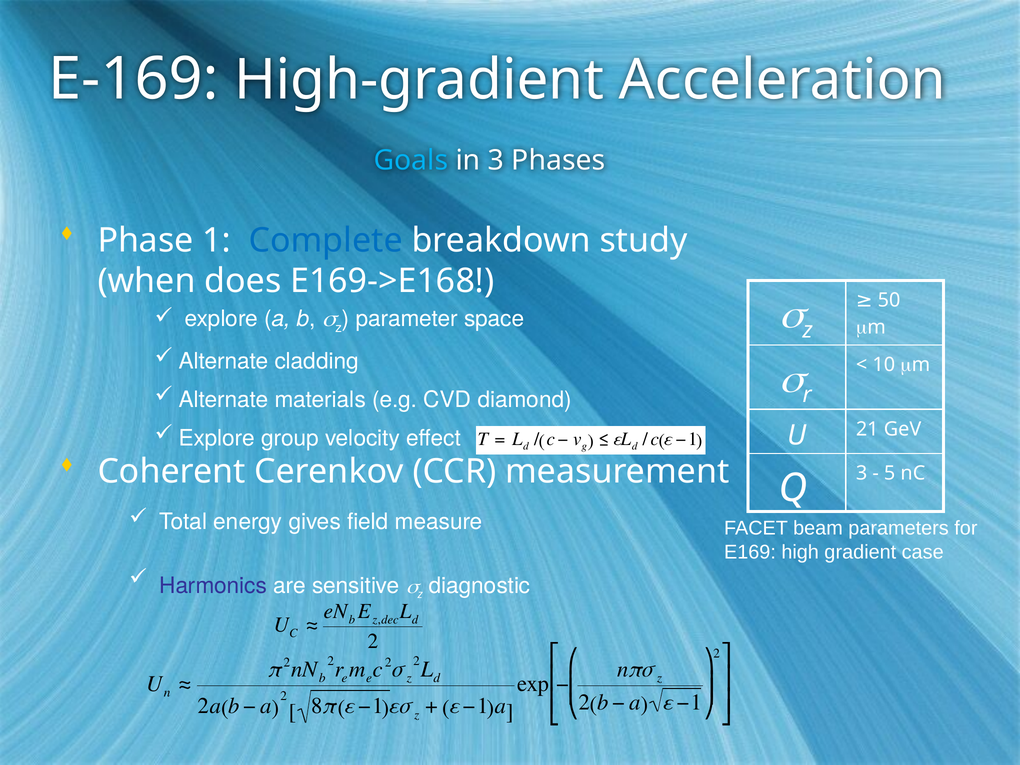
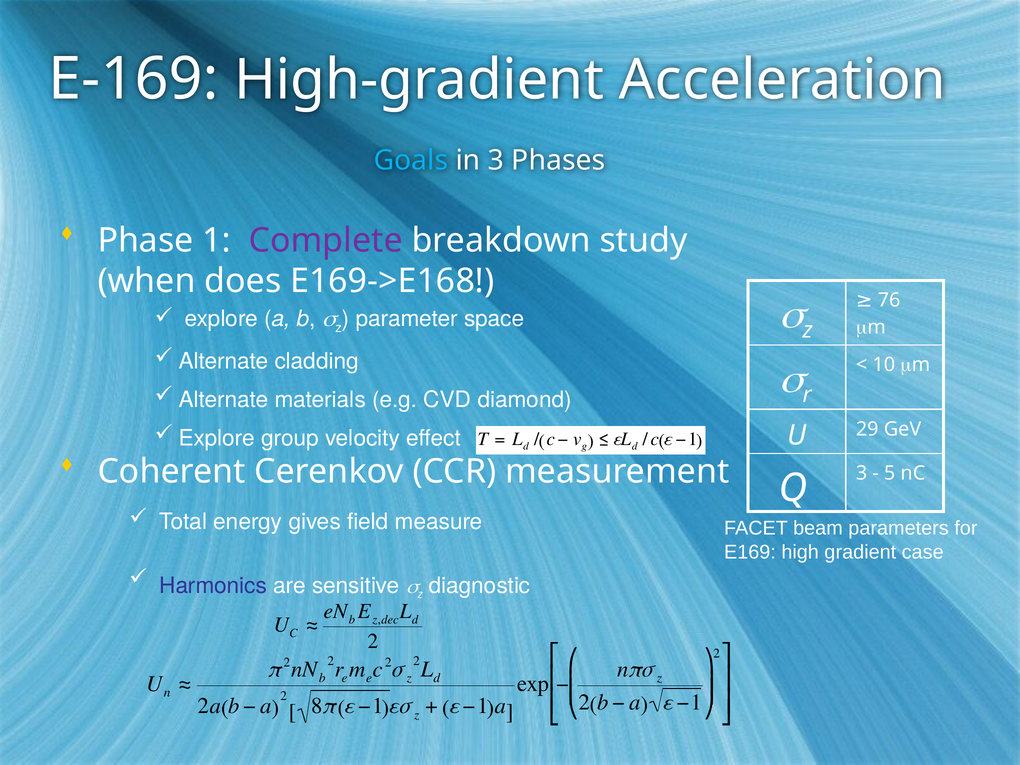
Complete colour: blue -> purple (326, 240)
50: 50 -> 76 (889, 300)
21: 21 -> 29 (867, 429)
